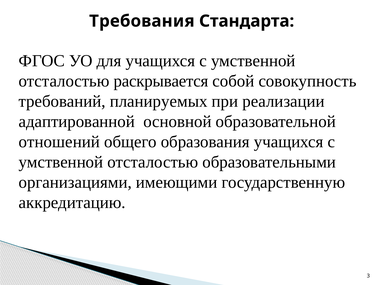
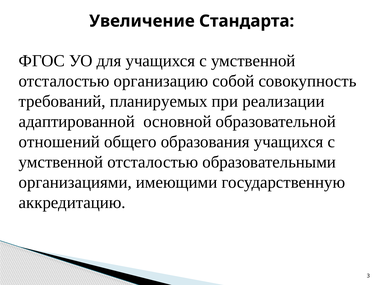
Требования: Требования -> Увеличение (142, 21)
раскрывается: раскрывается -> организацию (161, 81)
